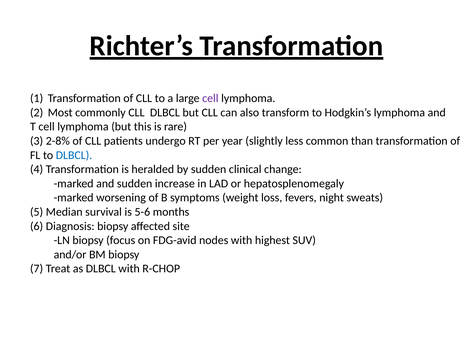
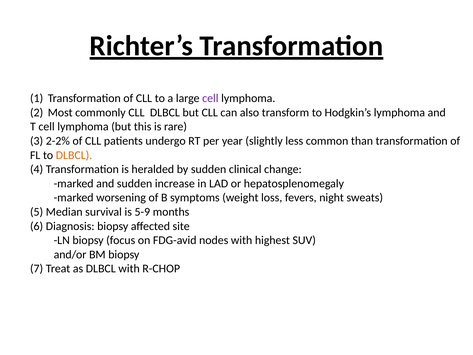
2-8%: 2-8% -> 2-2% (58, 141)
DLBCL colour: blue -> orange (74, 155)
5-6: 5-6 -> 5-9 (142, 212)
